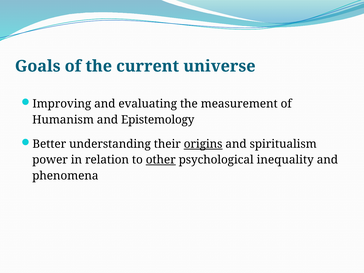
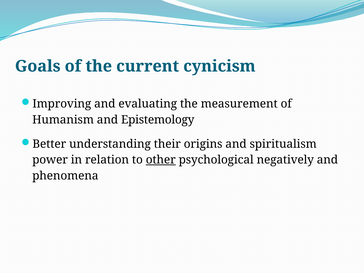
universe: universe -> cynicism (219, 66)
origins underline: present -> none (203, 144)
inequality: inequality -> negatively (285, 160)
